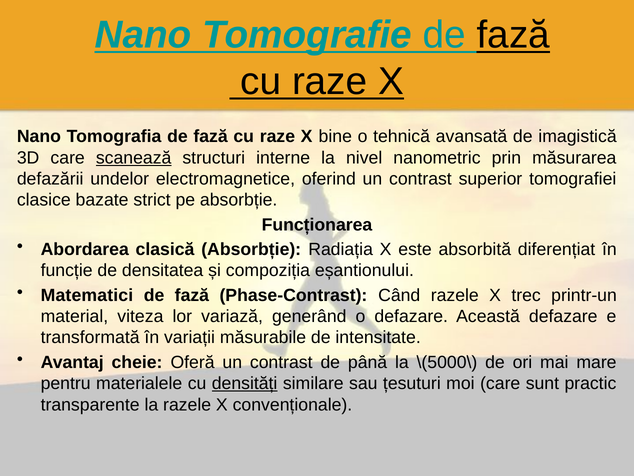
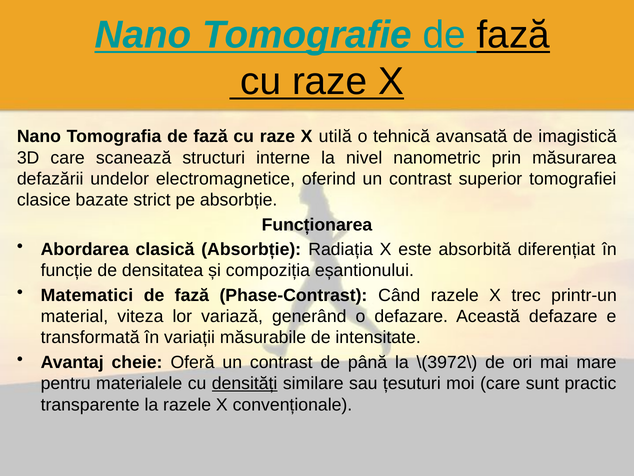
bine: bine -> utilă (335, 136)
scanează underline: present -> none (134, 158)
\(5000\: \(5000\ -> \(3972\ (447, 362)
